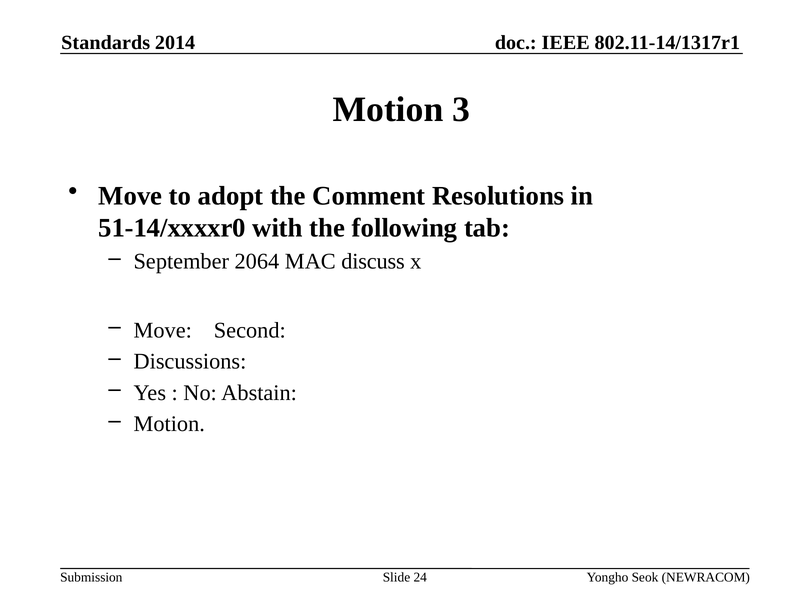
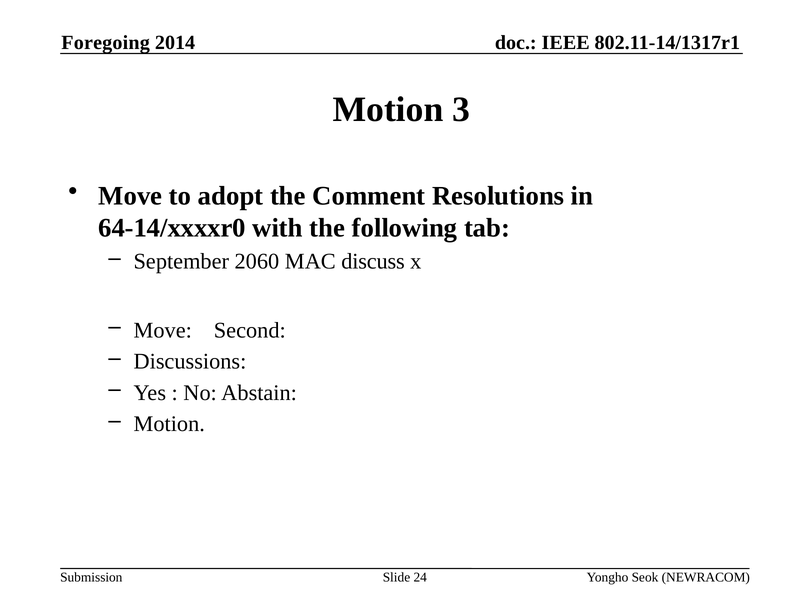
Standards: Standards -> Foregoing (106, 43)
51-14/xxxxr0: 51-14/xxxxr0 -> 64-14/xxxxr0 (172, 228)
2064: 2064 -> 2060 (257, 262)
